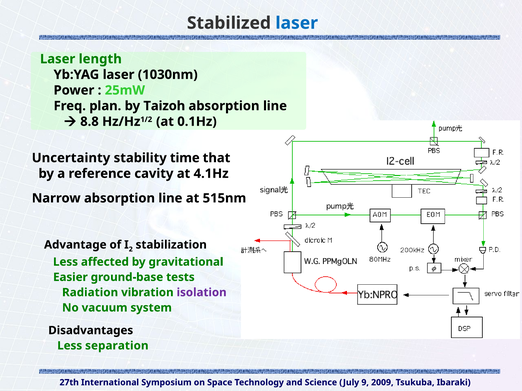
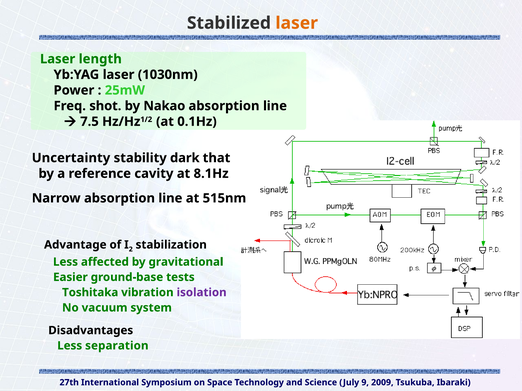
laser colour: blue -> orange (297, 23)
plan: plan -> shot (105, 106)
Taizoh: Taizoh -> Nakao (164, 106)
8.8: 8.8 -> 7.5 (89, 122)
time: time -> dark (185, 158)
4.1Hz: 4.1Hz -> 8.1Hz (211, 174)
Radiation: Radiation -> Toshitaka (90, 293)
